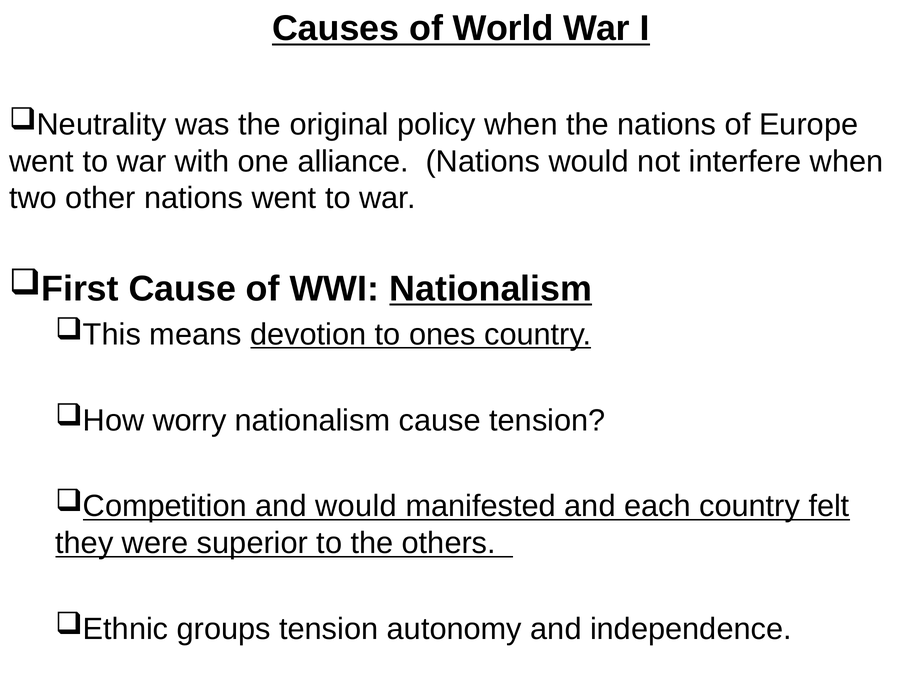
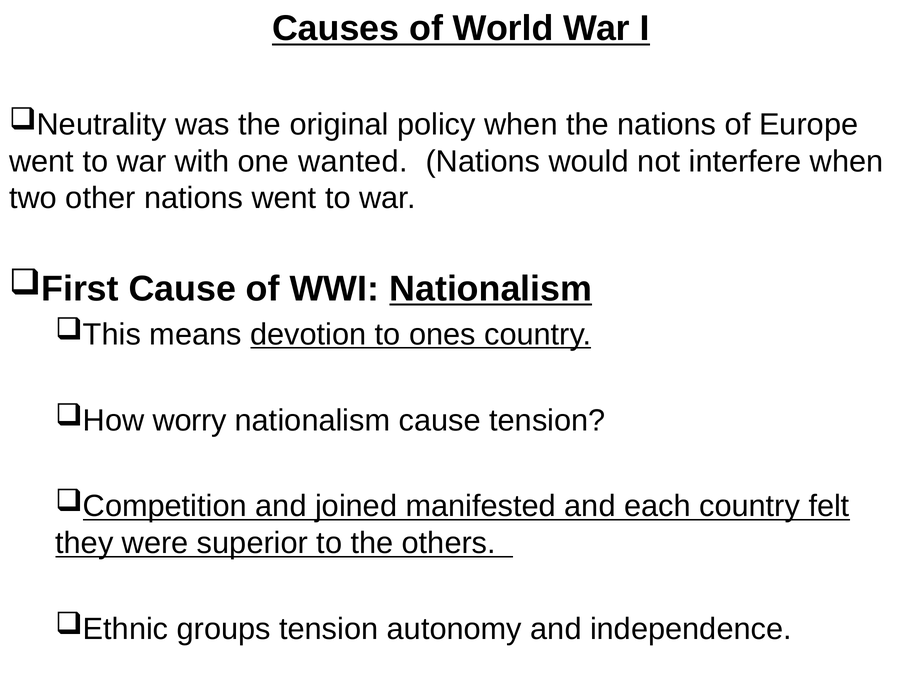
alliance: alliance -> wanted (353, 162)
and would: would -> joined (356, 507)
